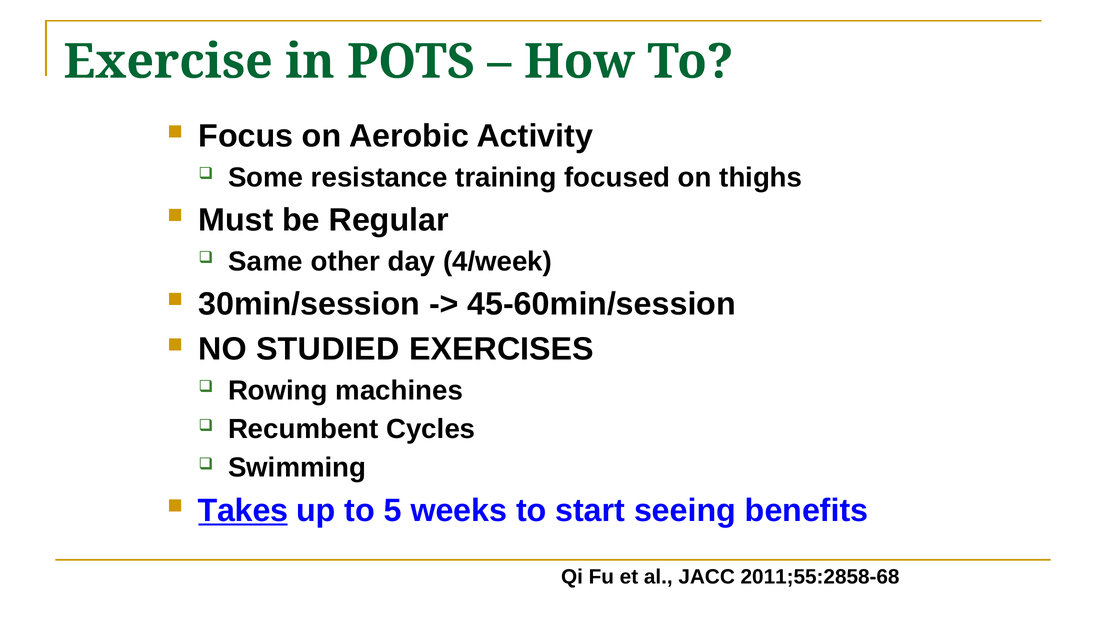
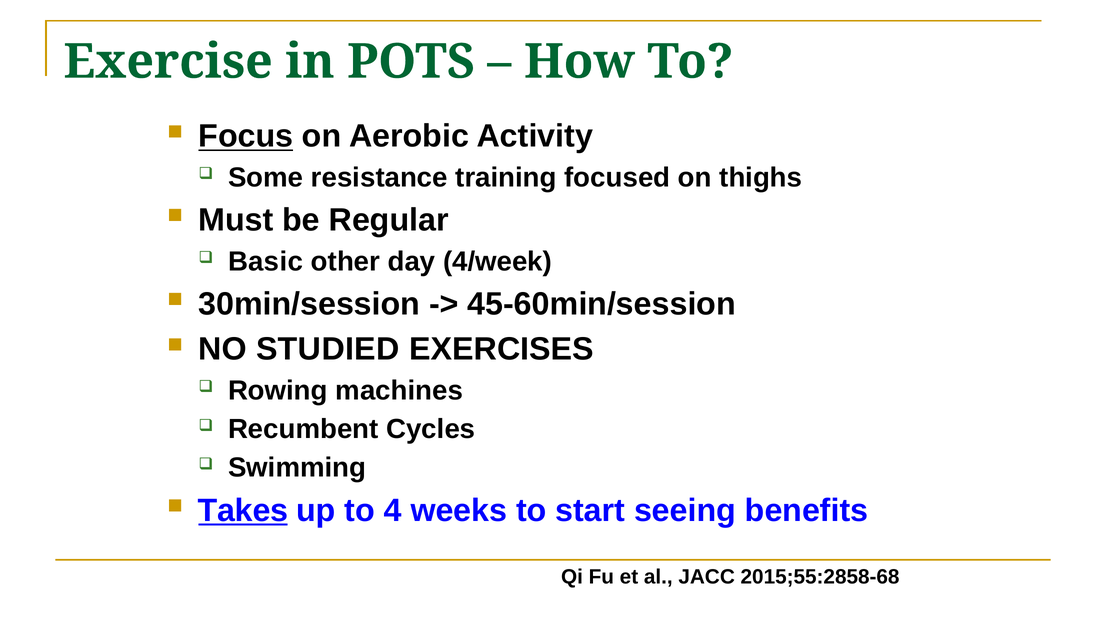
Focus underline: none -> present (246, 136)
Same: Same -> Basic (266, 261)
5: 5 -> 4 (393, 511)
2011;55:2858-68: 2011;55:2858-68 -> 2015;55:2858-68 (820, 577)
